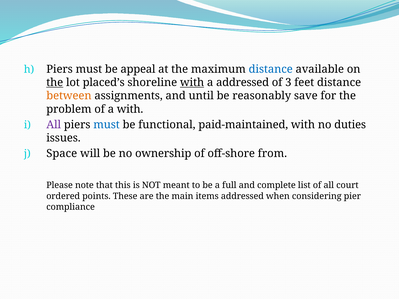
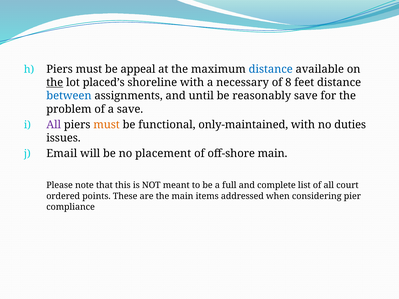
with underline: present -> none (192, 83)
a addressed: addressed -> necessary (242, 83)
3: 3 -> 8 (288, 83)
between colour: orange -> blue (69, 96)
a with: with -> save (130, 109)
must colour: blue -> orange (107, 125)
paid-maintained: paid-maintained -> only-maintained (243, 125)
Space: Space -> Email (62, 154)
ownership: ownership -> placement (163, 154)
off-shore from: from -> main (272, 154)
